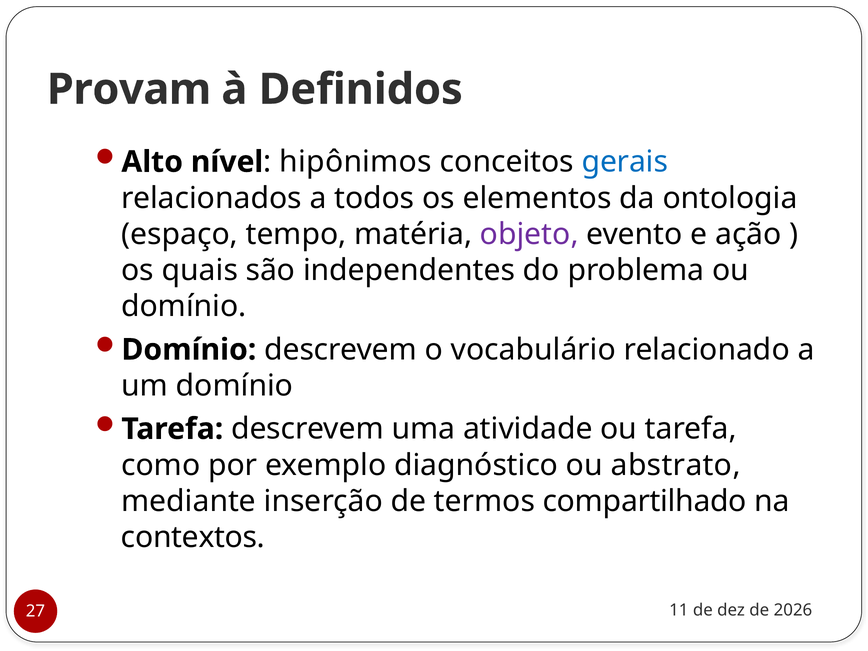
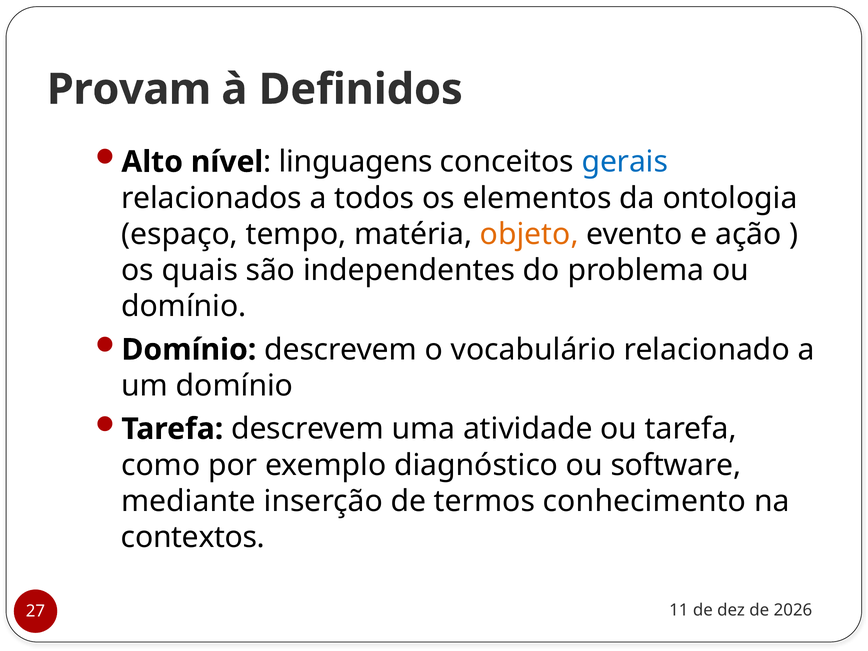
hipônimos: hipônimos -> linguagens (356, 162)
objeto colour: purple -> orange (529, 234)
abstrato: abstrato -> software (676, 465)
compartilhado: compartilhado -> conhecimento (645, 501)
